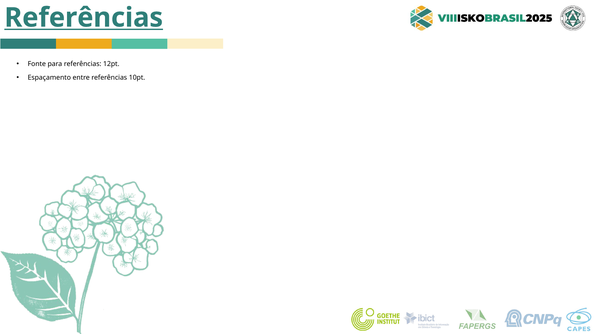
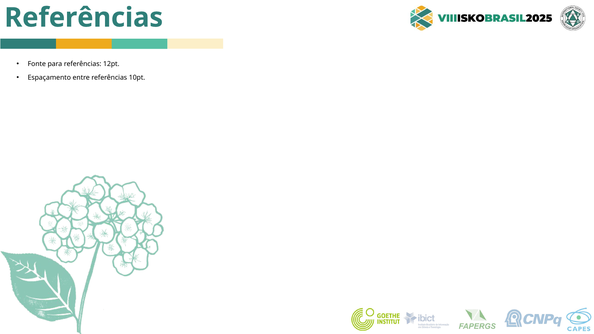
Referências underline: present -> none (84, 18)
